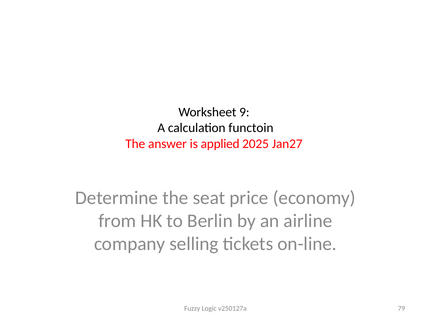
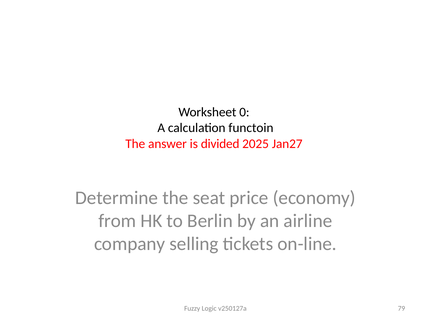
9: 9 -> 0 (244, 112)
applied: applied -> divided (220, 144)
